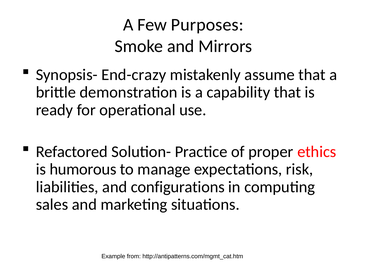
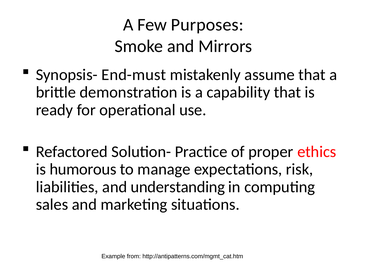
End-crazy: End-crazy -> End-must (134, 75)
configurations: configurations -> understanding (178, 187)
